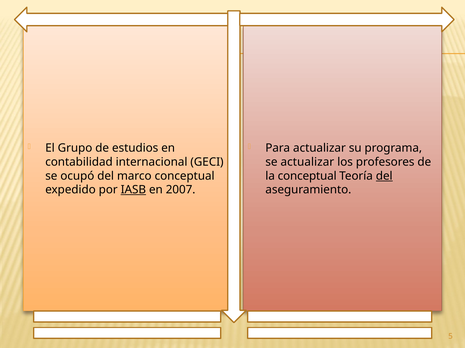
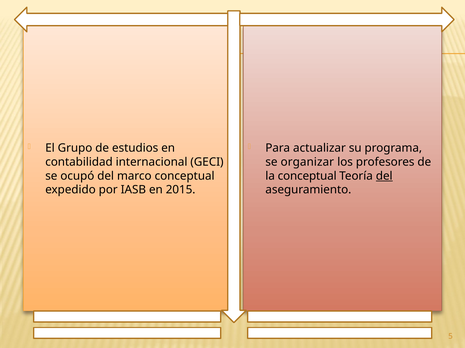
se actualizar: actualizar -> organizar (307, 162)
IASB underline: present -> none (133, 190)
2007: 2007 -> 2015 (181, 190)
